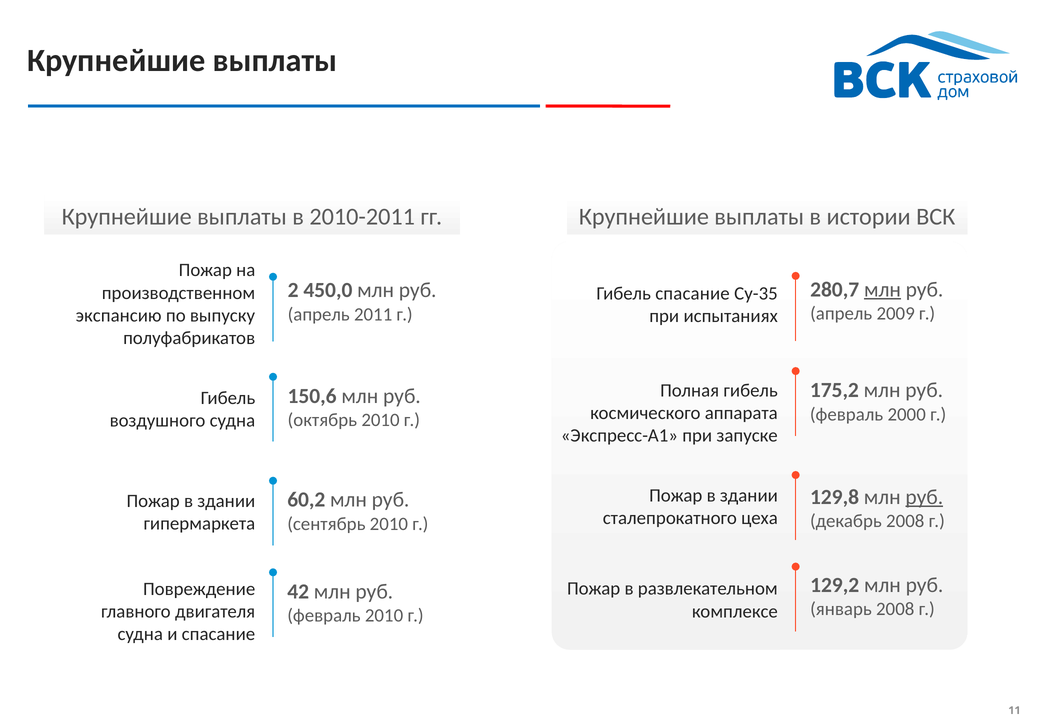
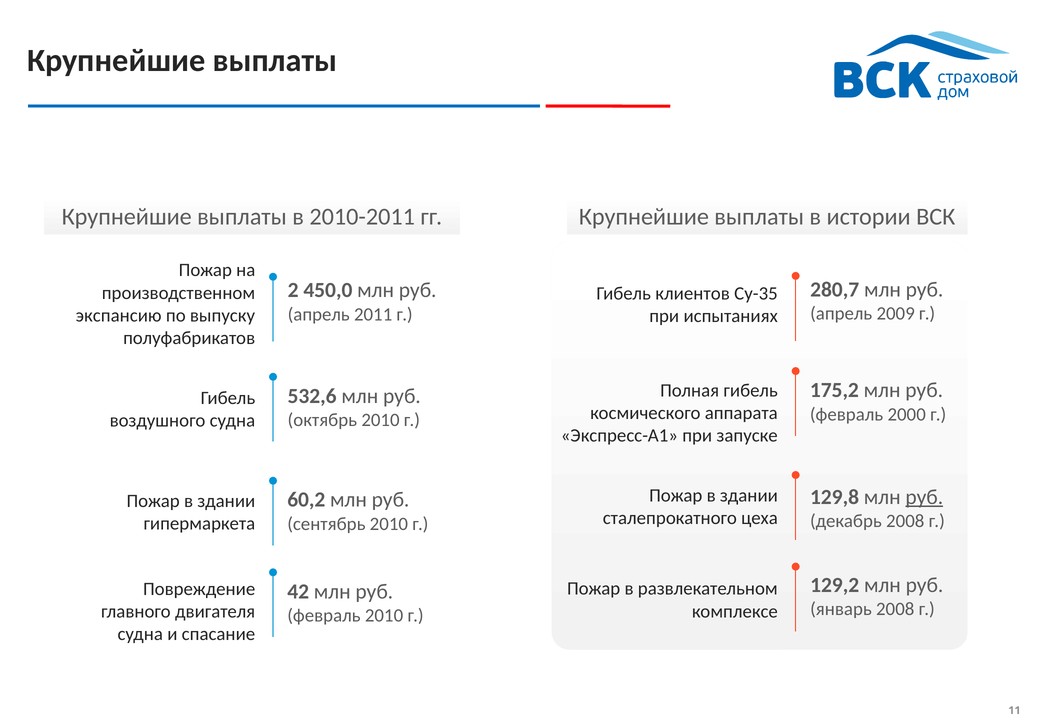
млн underline: present -> none (882, 289)
Гибель спасание: спасание -> клиентов (693, 293)
150,6: 150,6 -> 532,6 (312, 396)
